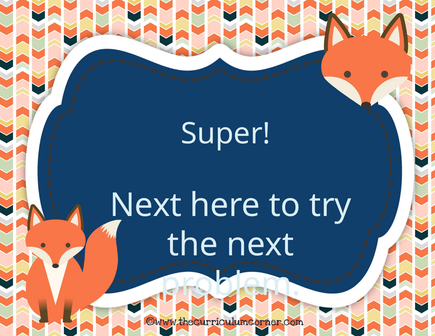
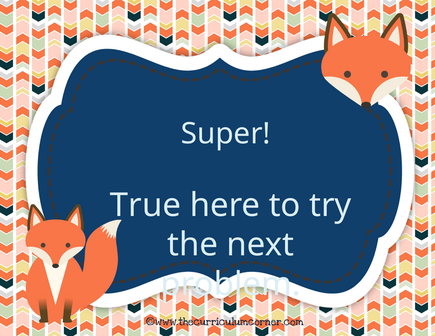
Next: Next -> True (145, 205)
